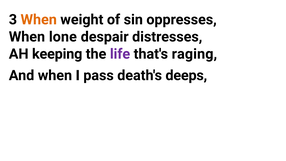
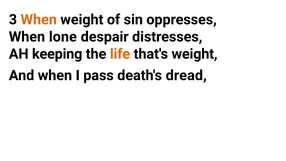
life colour: purple -> orange (120, 54)
that's raging: raging -> weight (195, 54)
deeps: deeps -> dread (186, 75)
